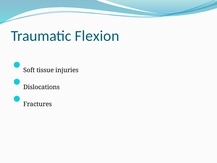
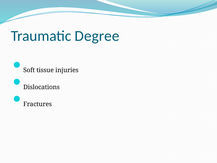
Flexion: Flexion -> Degree (97, 36)
